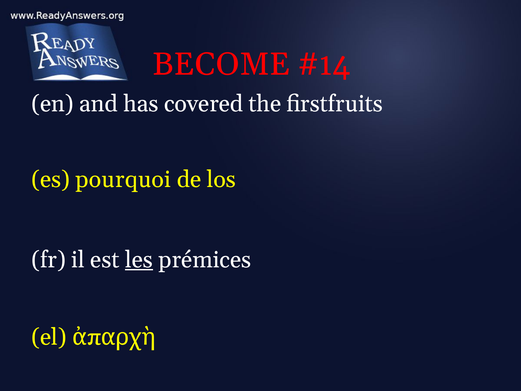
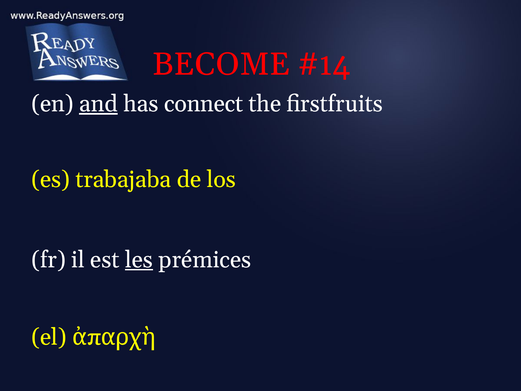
and underline: none -> present (98, 104)
covered: covered -> connect (204, 104)
pourquoi: pourquoi -> trabajaba (123, 179)
